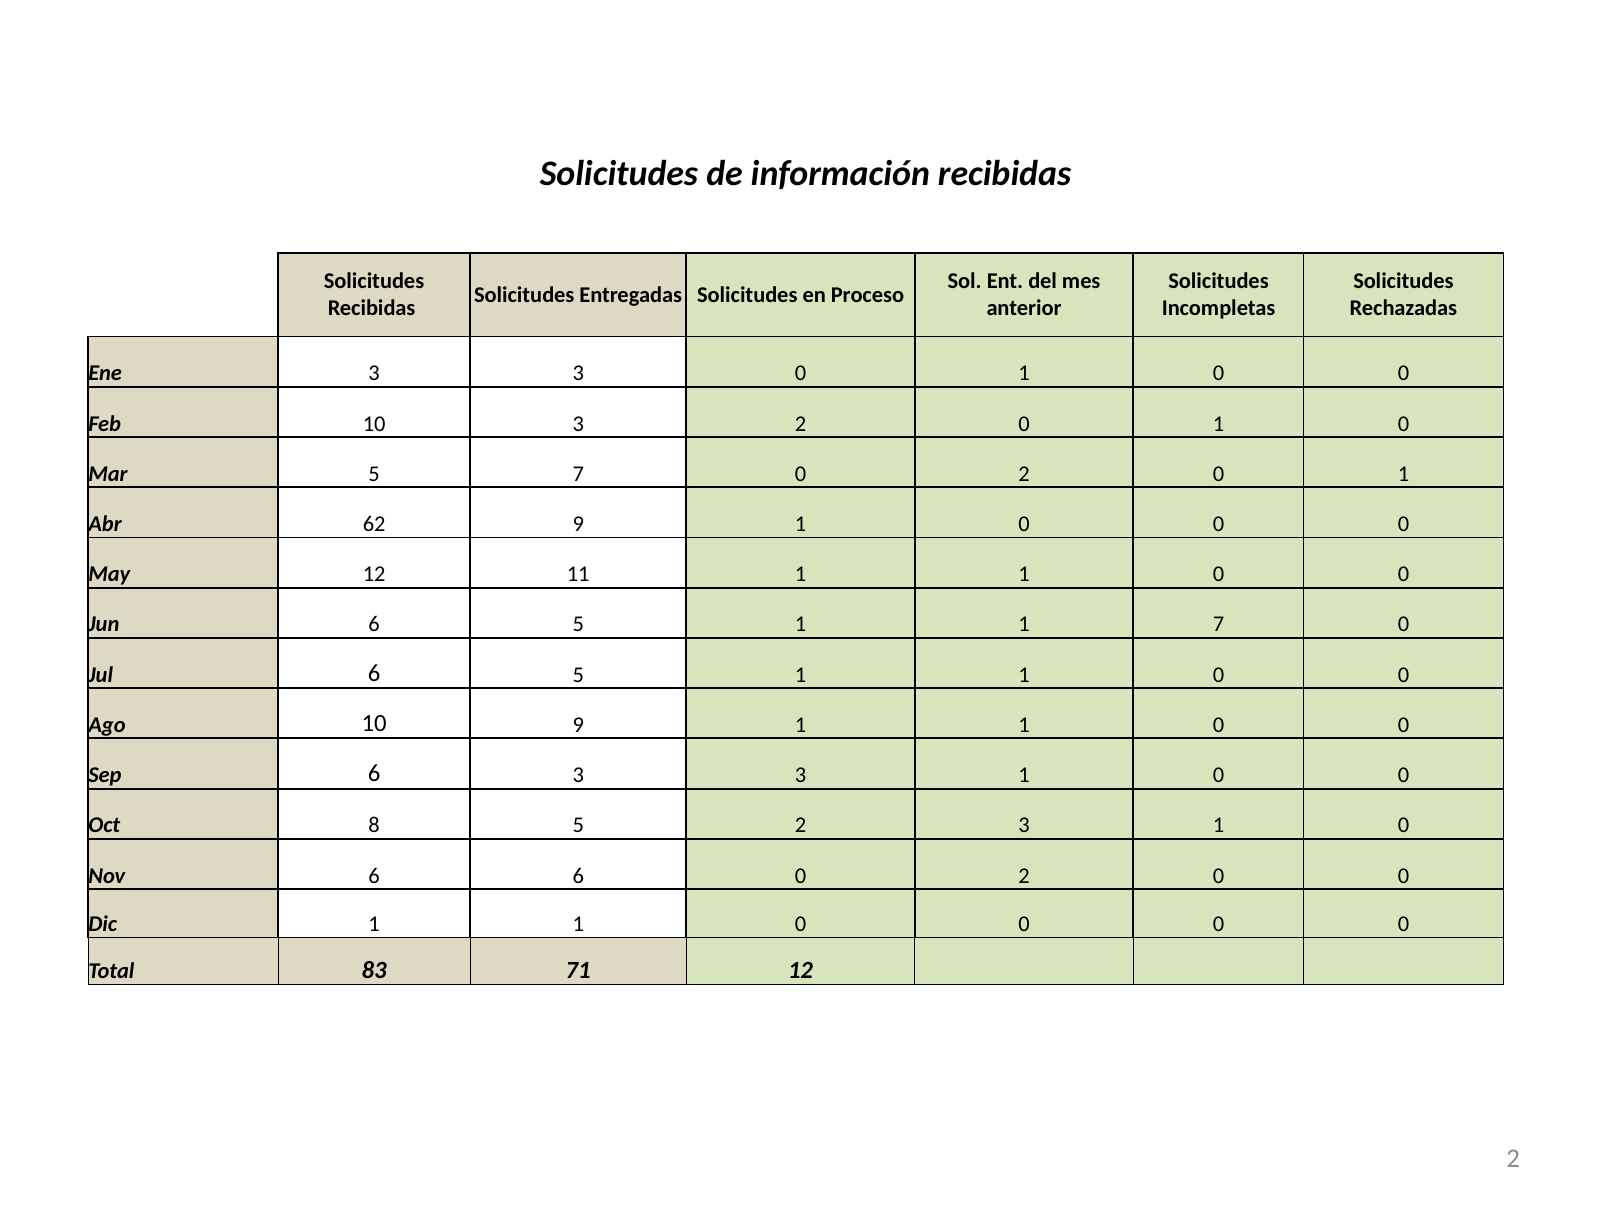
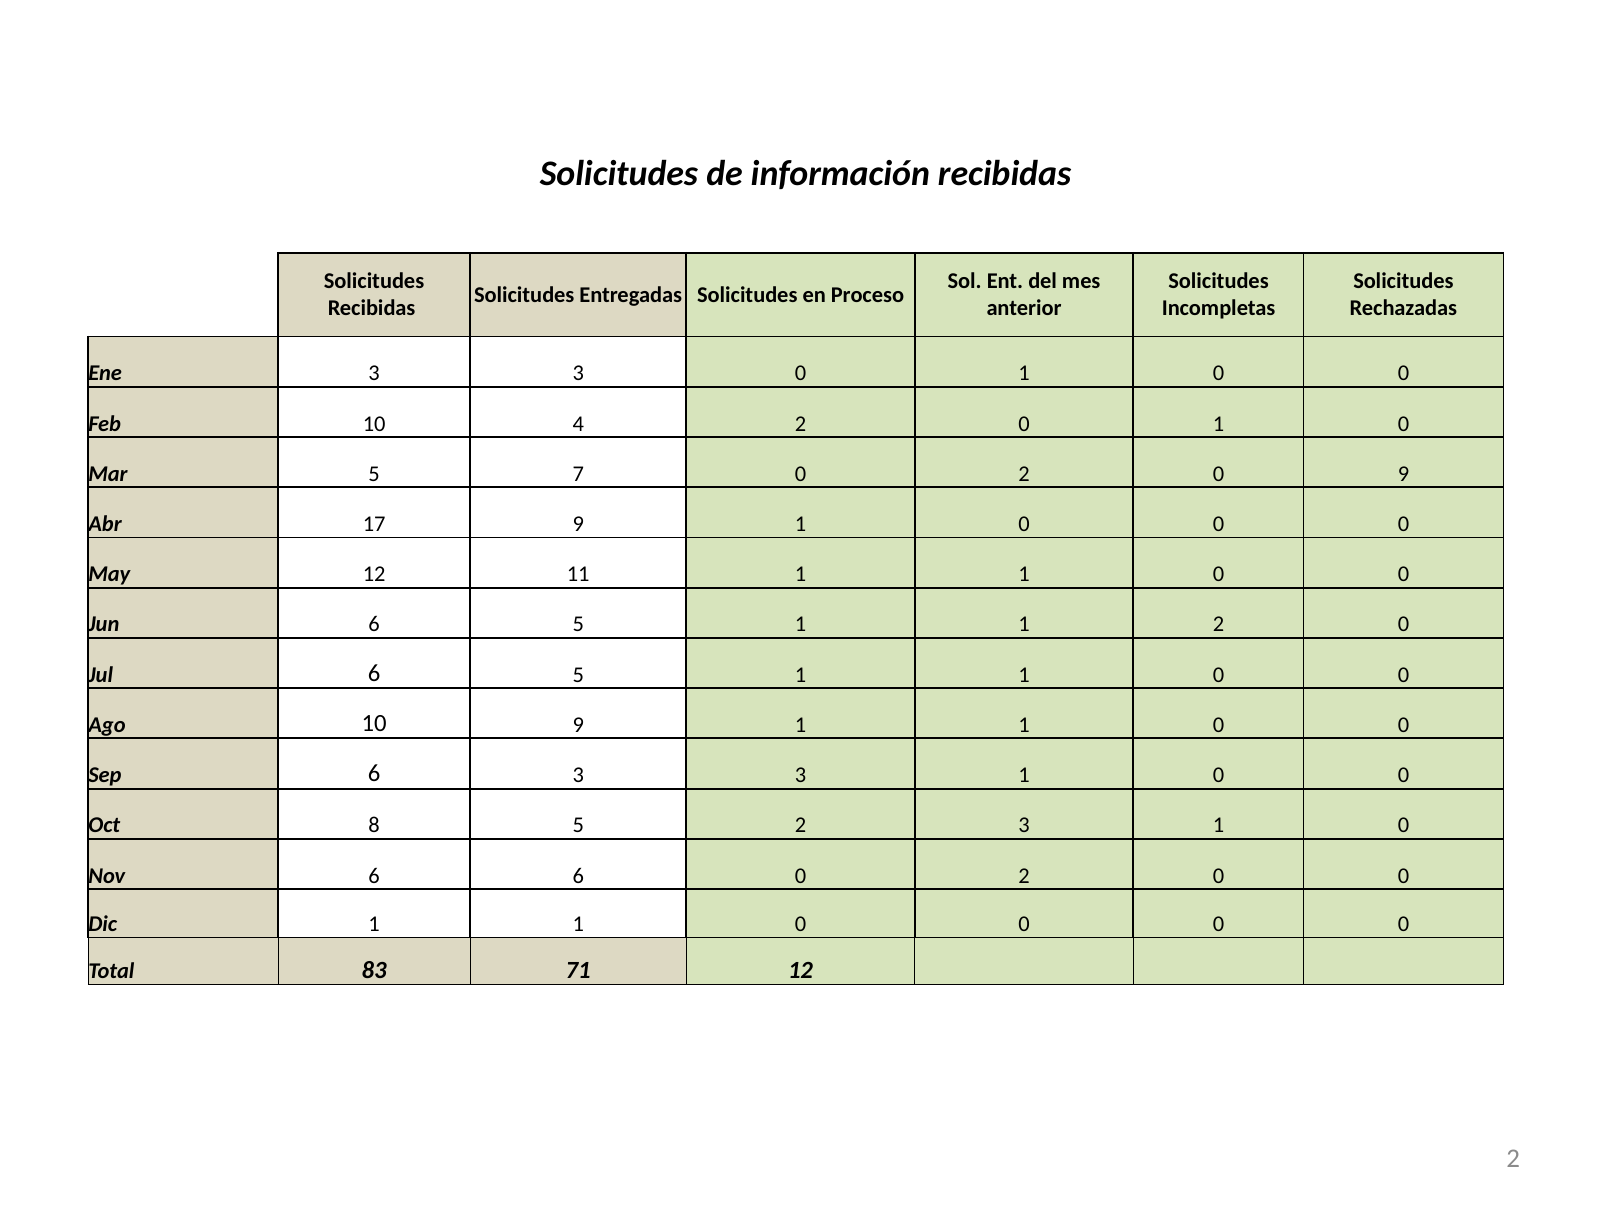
10 3: 3 -> 4 (578, 424)
0 2 0 1: 1 -> 9 (1403, 474)
62: 62 -> 17 (374, 524)
1 7: 7 -> 2 (1219, 624)
